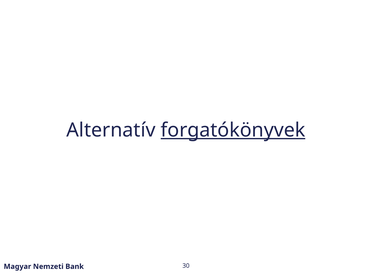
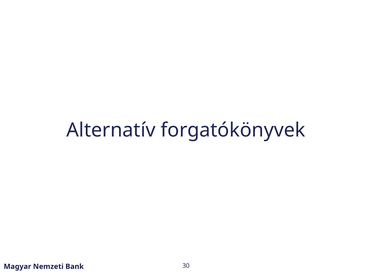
forgatókönyvek underline: present -> none (233, 130)
